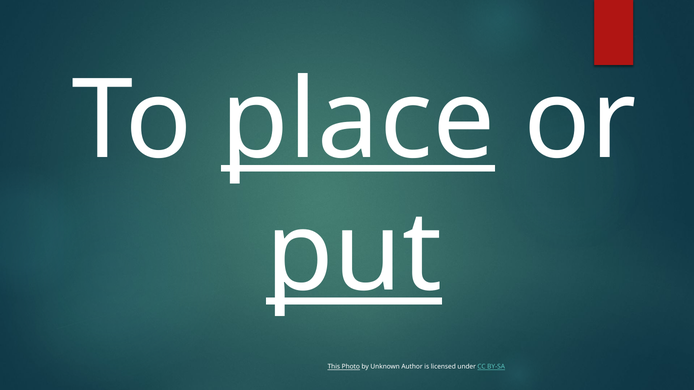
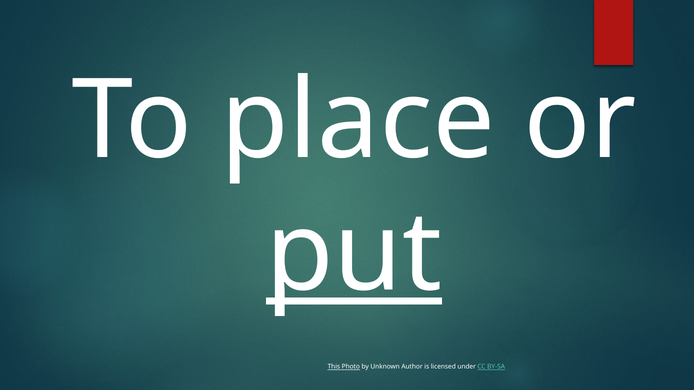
place underline: present -> none (358, 121)
